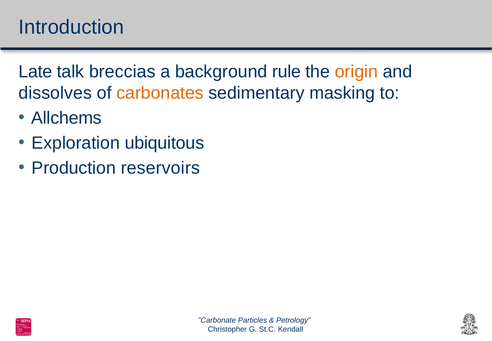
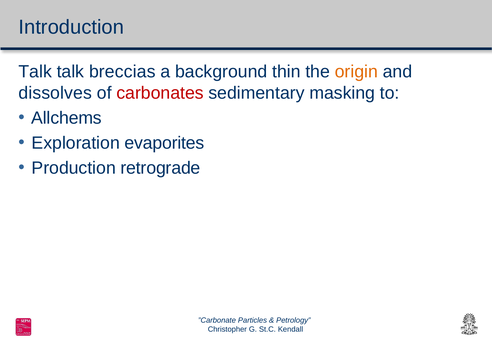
Late: Late -> Talk (35, 72)
rule: rule -> thin (286, 72)
carbonates colour: orange -> red (160, 93)
ubiquitous: ubiquitous -> evaporites (164, 143)
reservoirs: reservoirs -> retrograde (161, 168)
